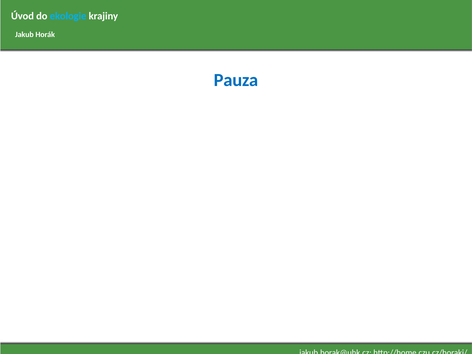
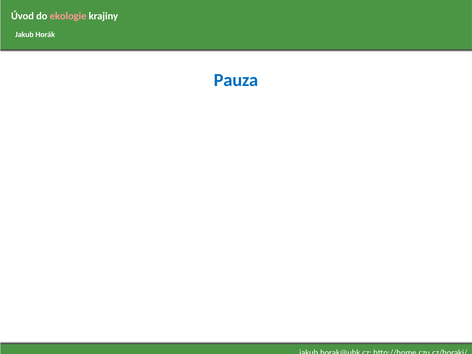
ekologie colour: light blue -> pink (68, 16)
